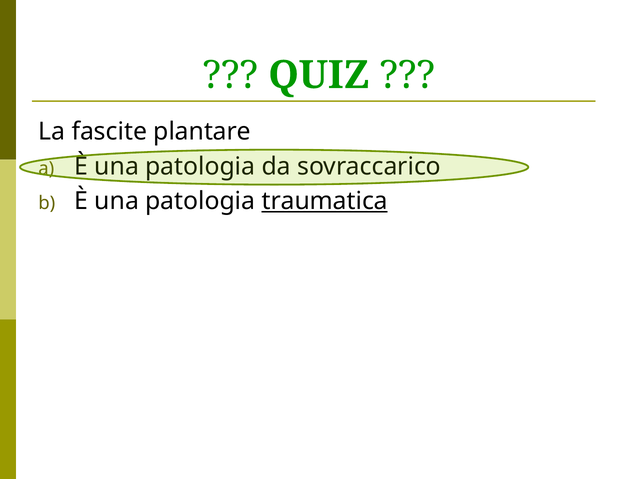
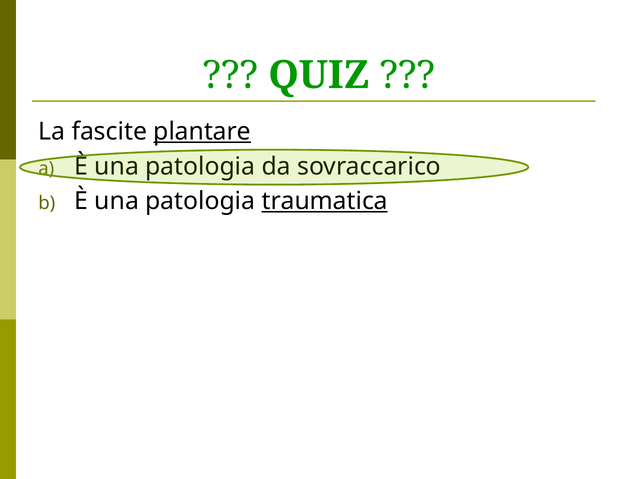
plantare underline: none -> present (202, 131)
